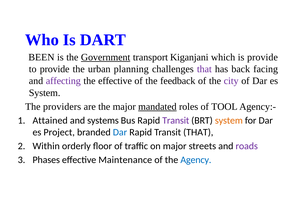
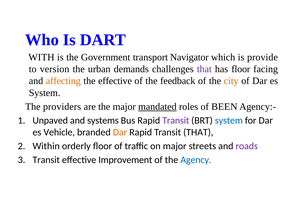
BEEN: BEEN -> WITH (41, 57)
Government underline: present -> none (106, 57)
Kiganjani: Kiganjani -> Navigator (189, 57)
to provide: provide -> version (55, 69)
planning: planning -> demands (131, 69)
has back: back -> floor (241, 69)
affecting colour: purple -> orange (63, 81)
city colour: purple -> orange (231, 81)
TOOL: TOOL -> BEEN (224, 107)
Attained: Attained -> Unpaved (50, 120)
system colour: orange -> blue (229, 120)
Project: Project -> Vehicle (59, 132)
Dar colour: blue -> orange (120, 132)
Phases: Phases -> Transit (46, 160)
Maintenance: Maintenance -> Improvement (125, 160)
